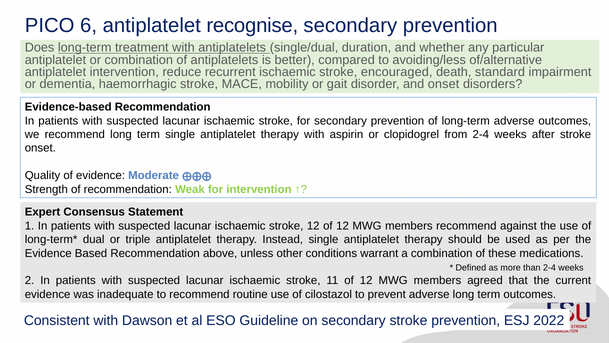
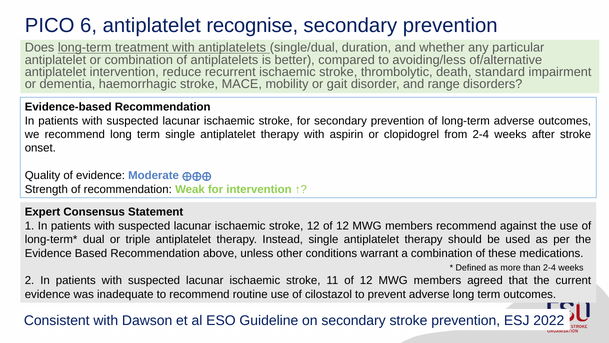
encouraged: encouraged -> thrombolytic (397, 72)
and onset: onset -> range (444, 84)
